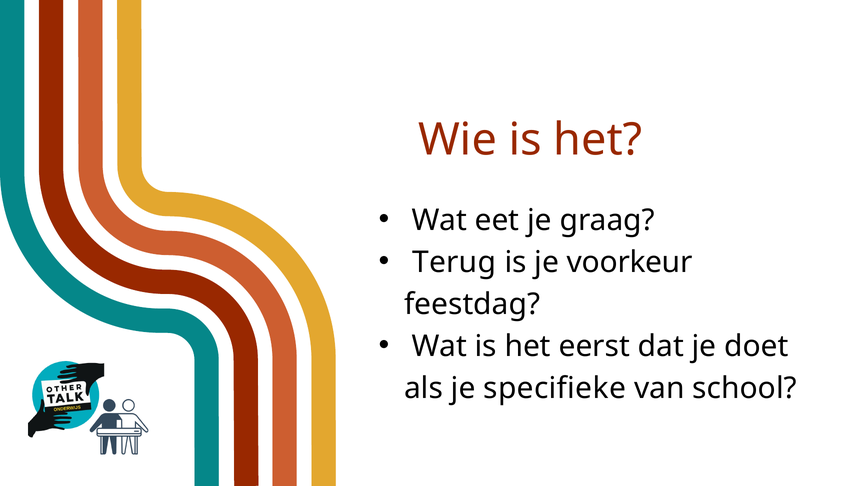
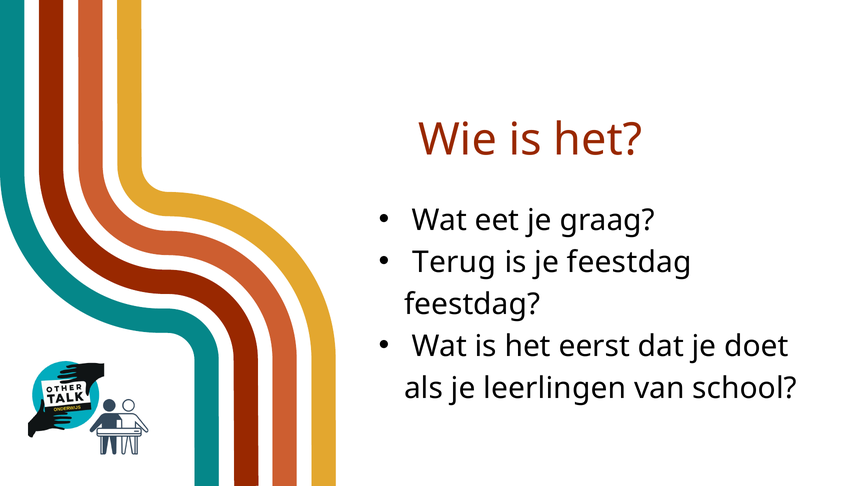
je voorkeur: voorkeur -> feestdag (629, 262)
specifieke: specifieke -> leerlingen (555, 388)
